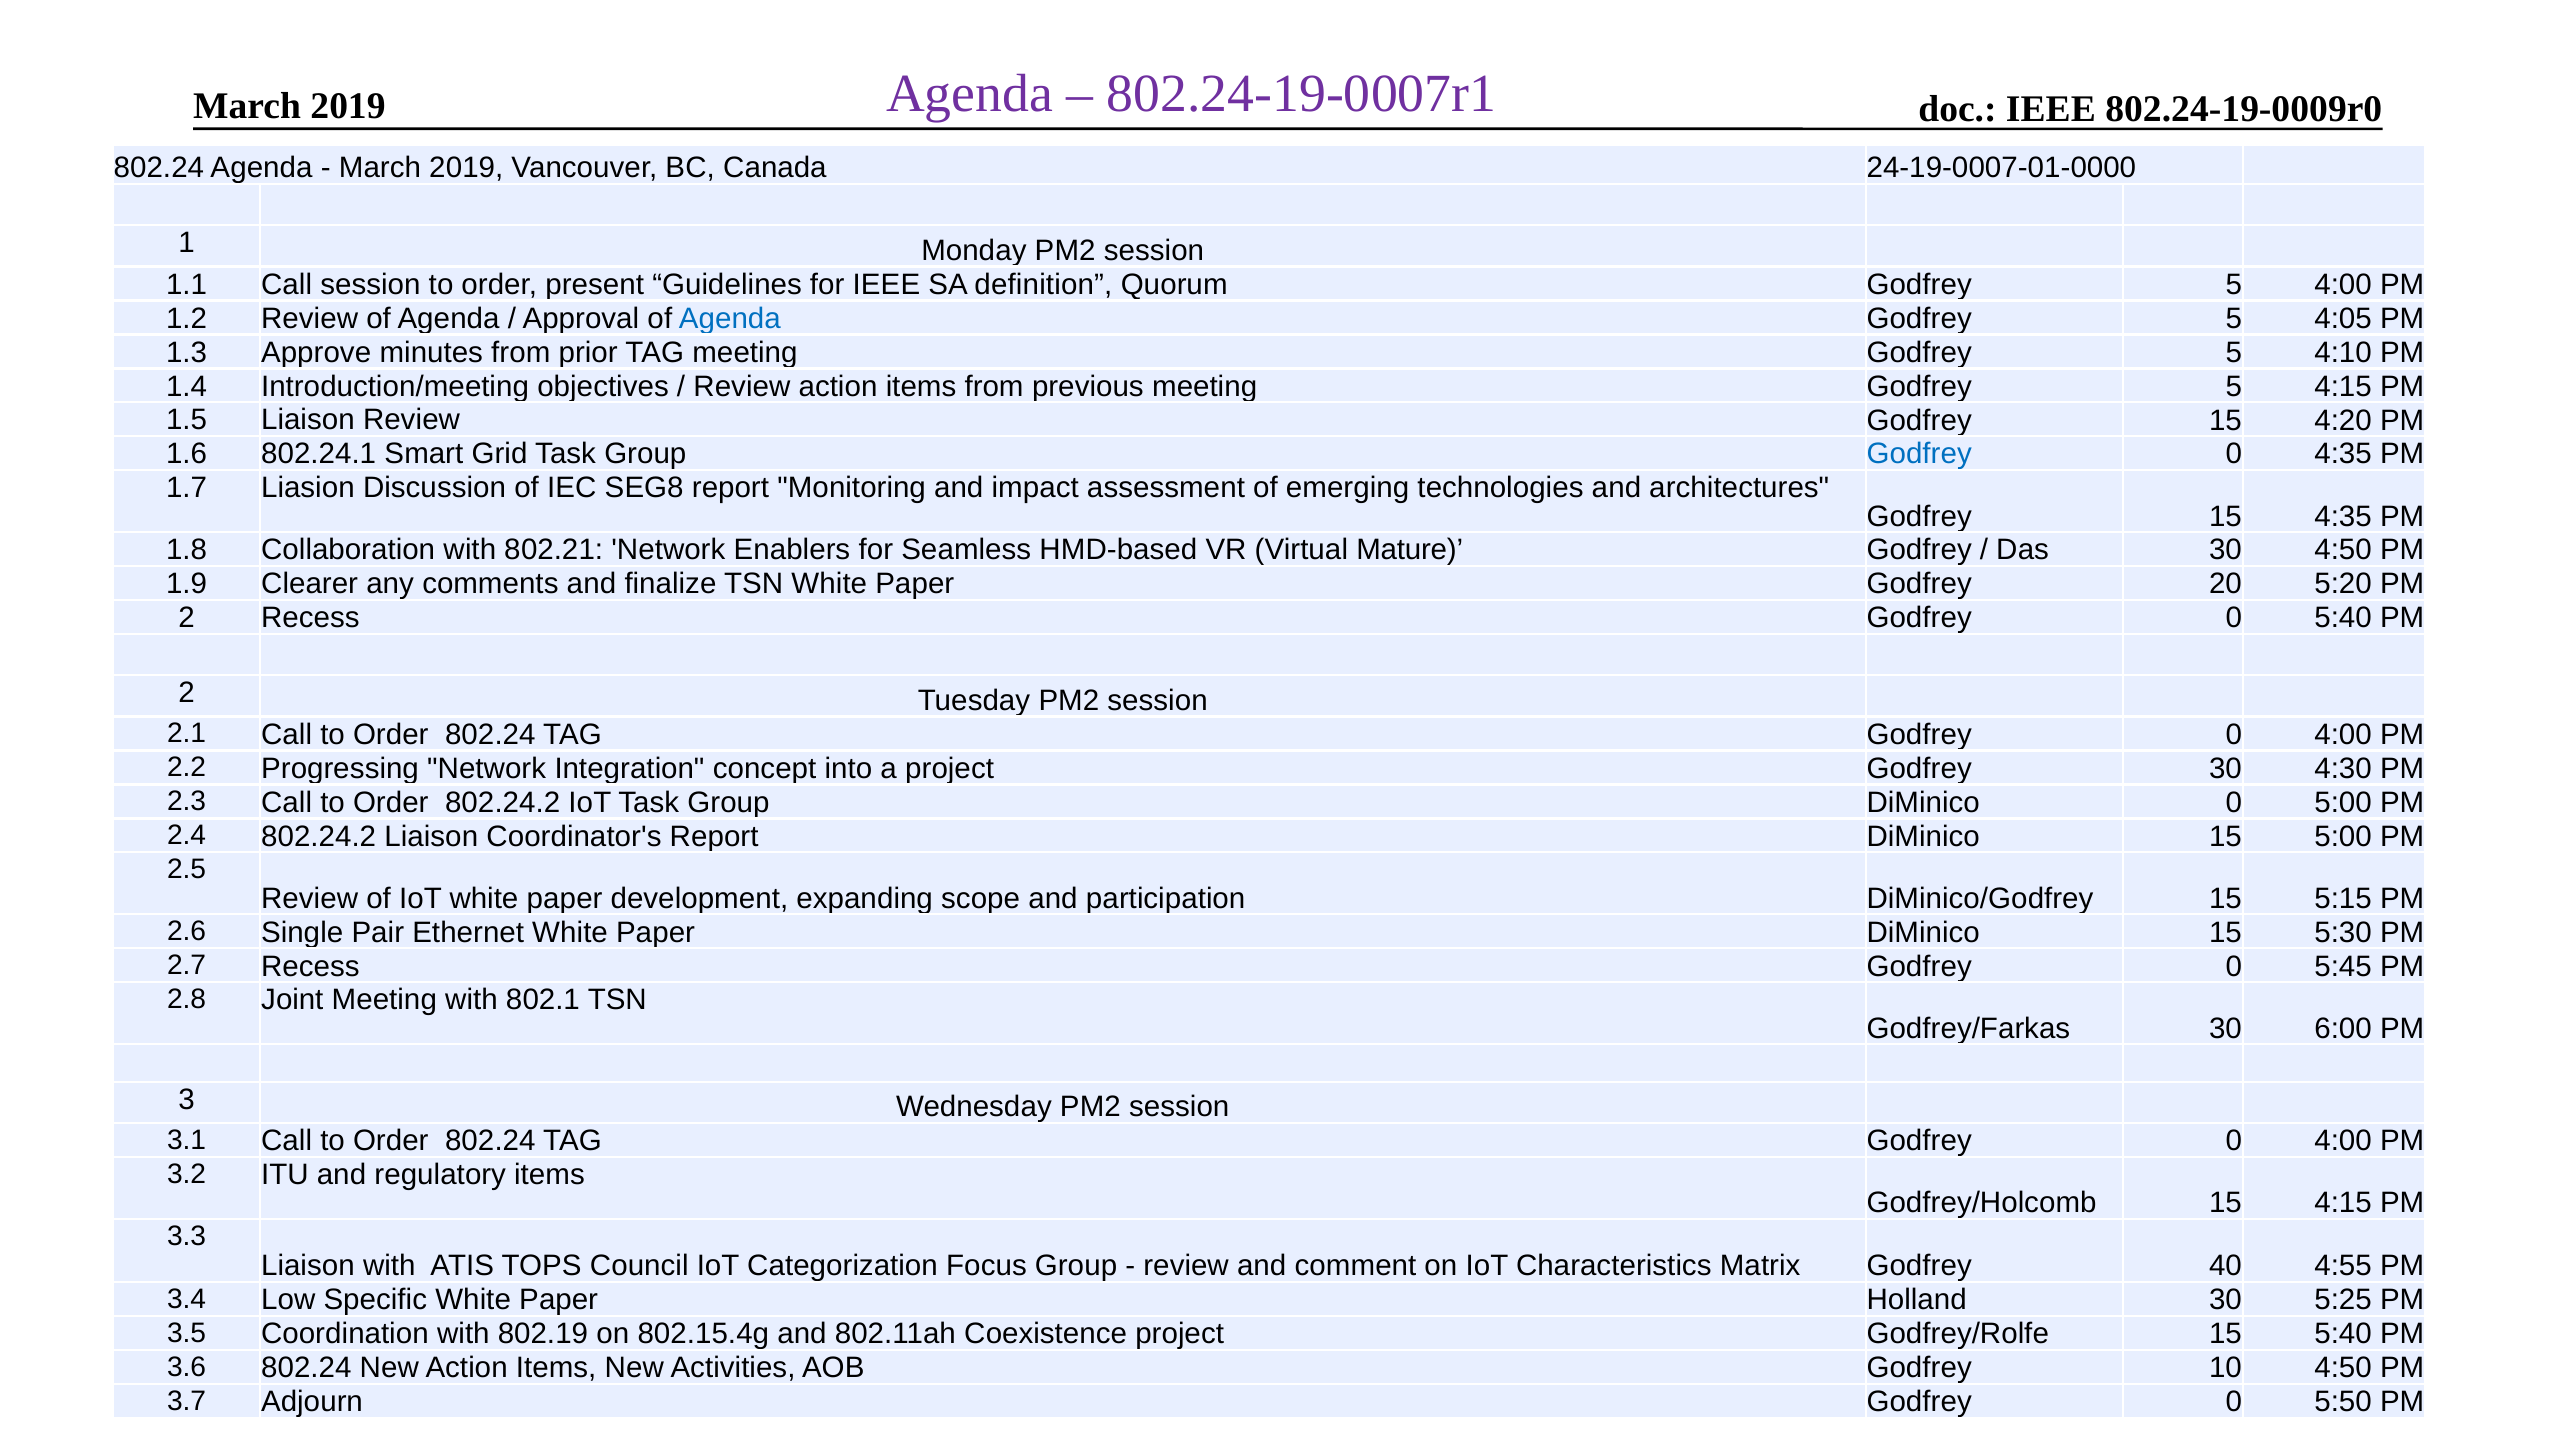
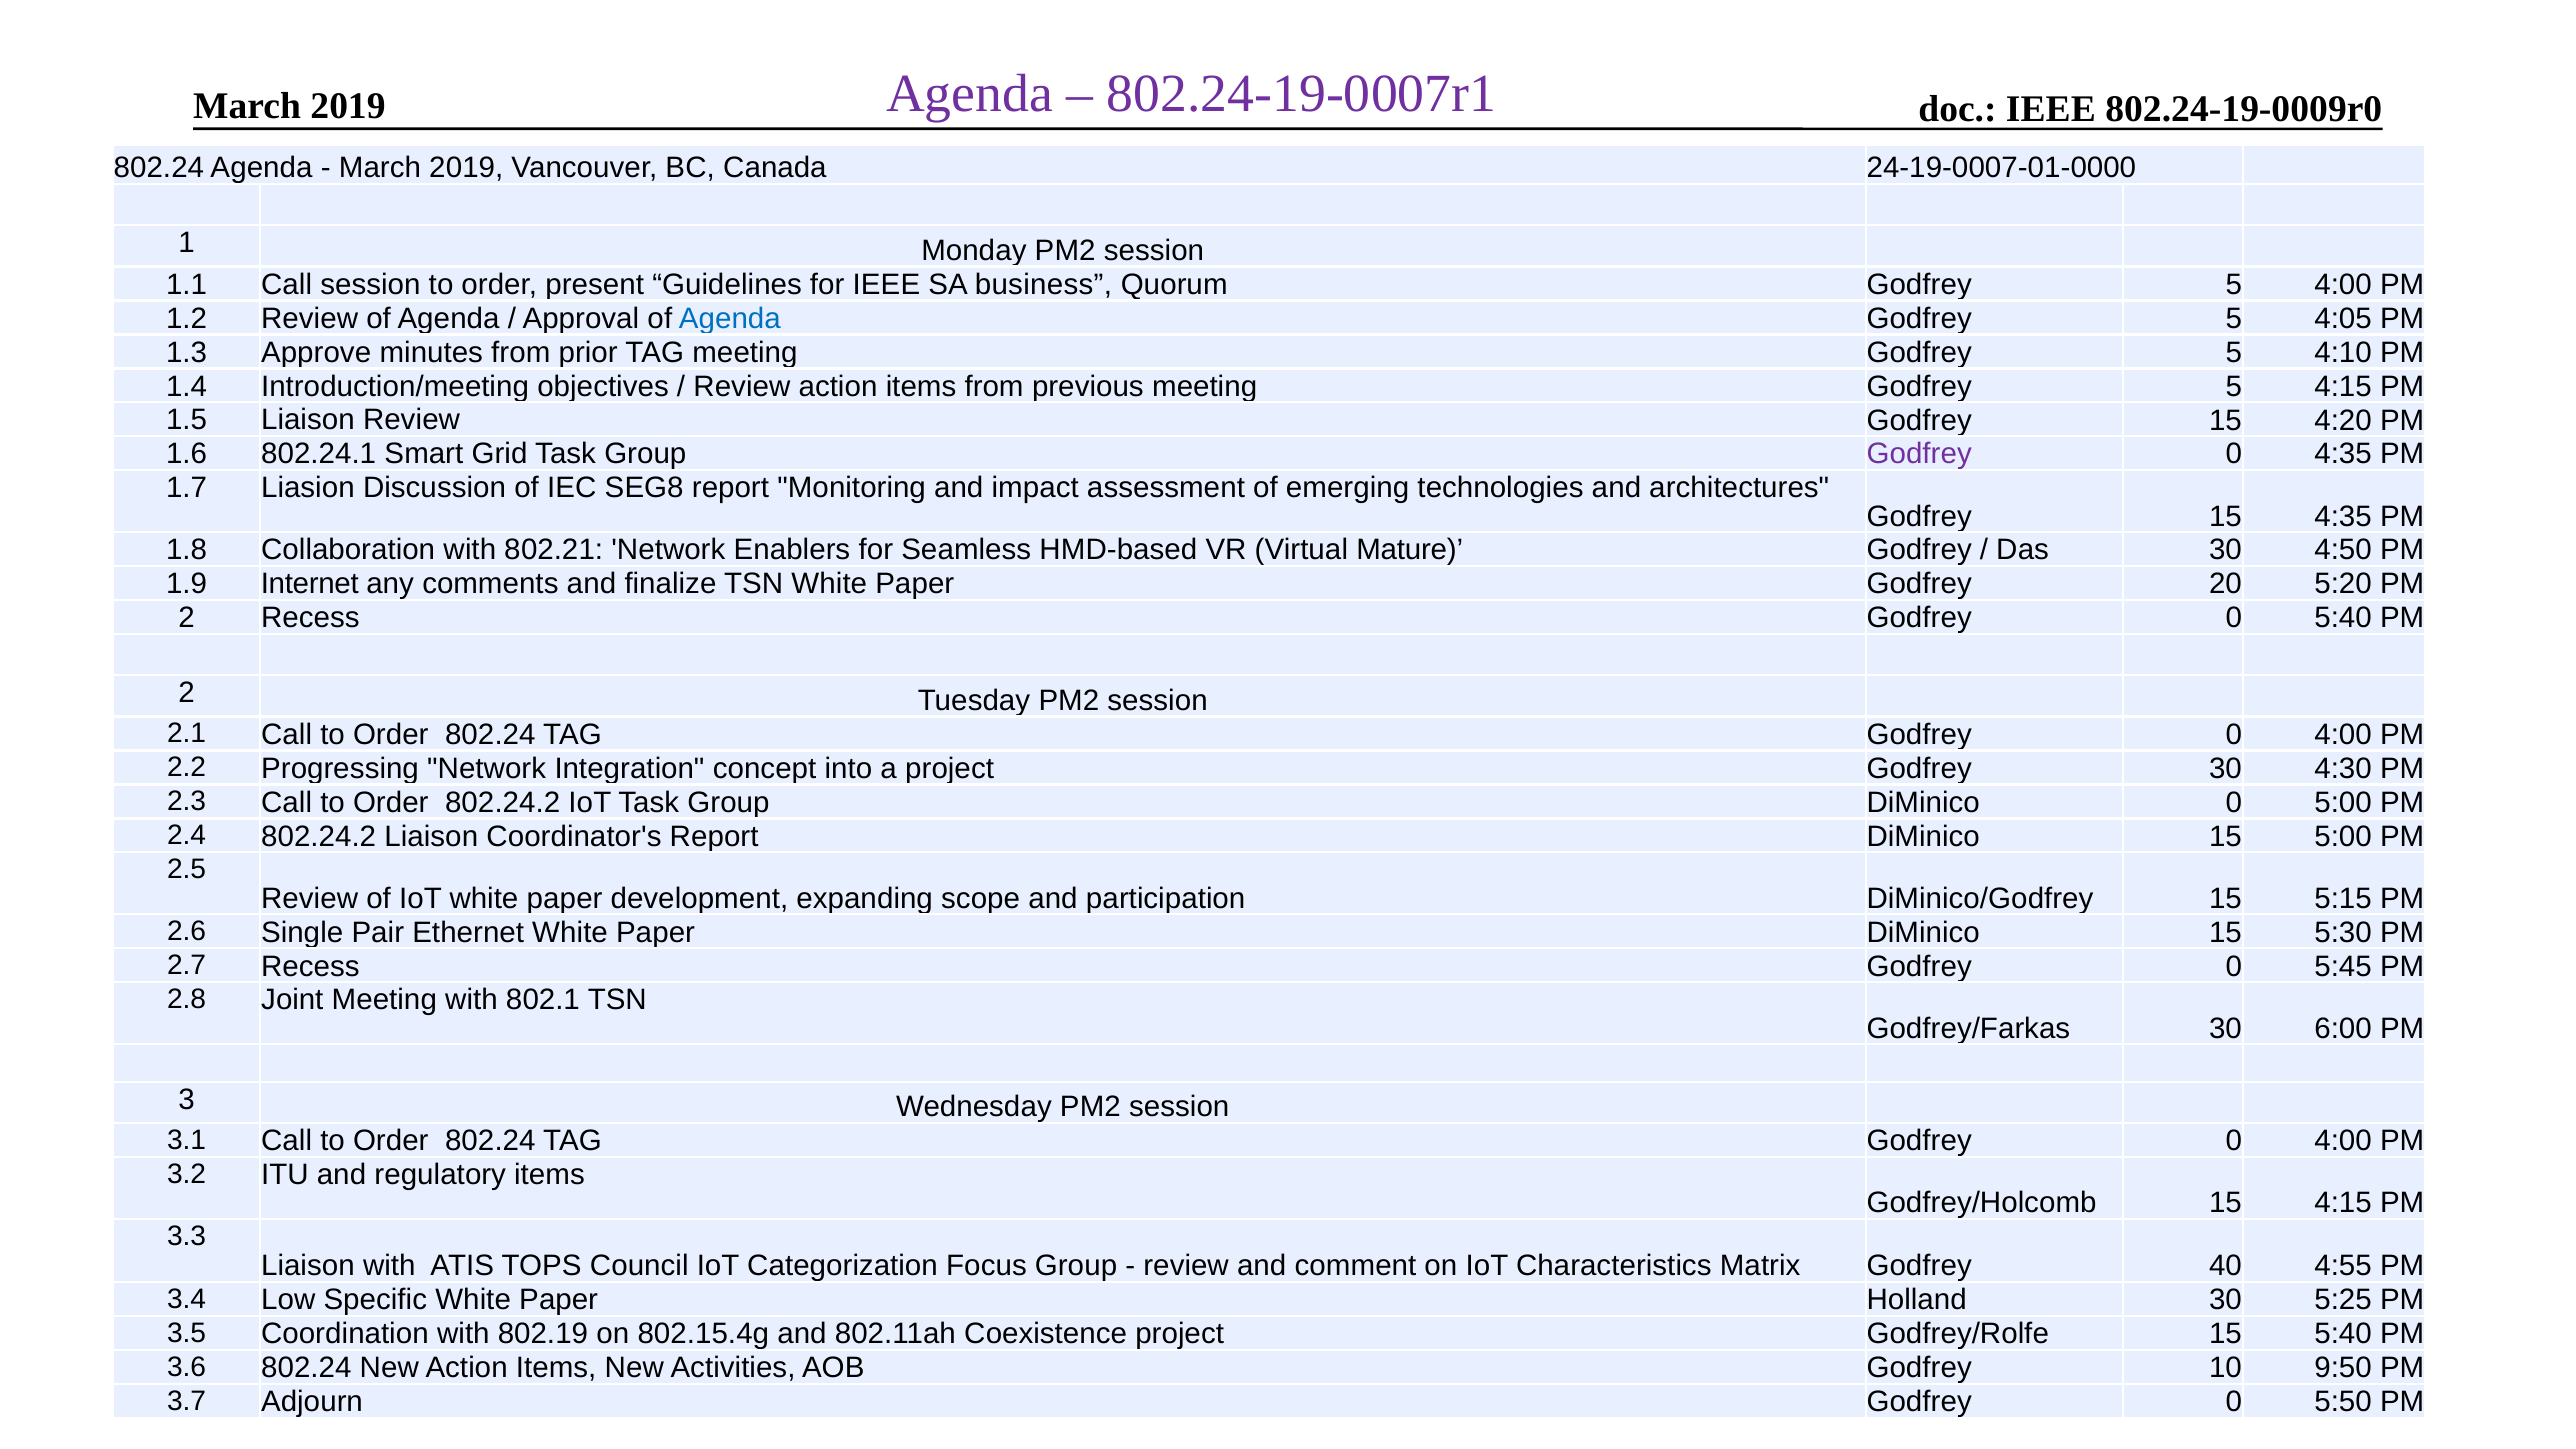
definition: definition -> business (1043, 285)
Godfrey colour: blue -> purple (1919, 454)
Clearer: Clearer -> Internet (310, 584)
10 4:50: 4:50 -> 9:50 (2343, 1368)
